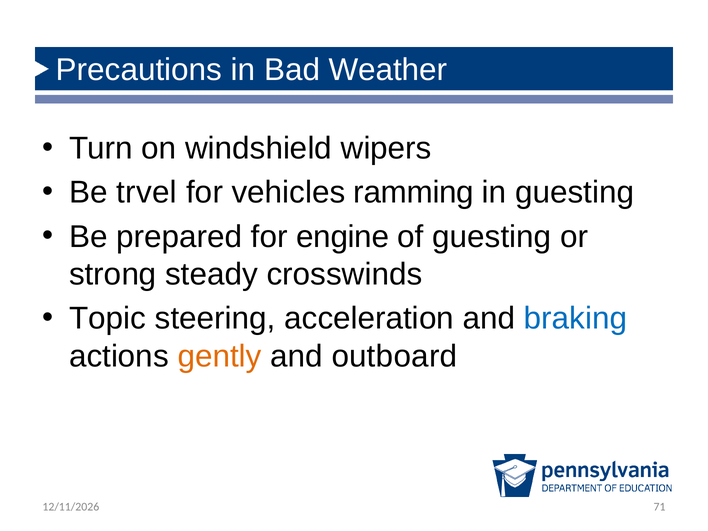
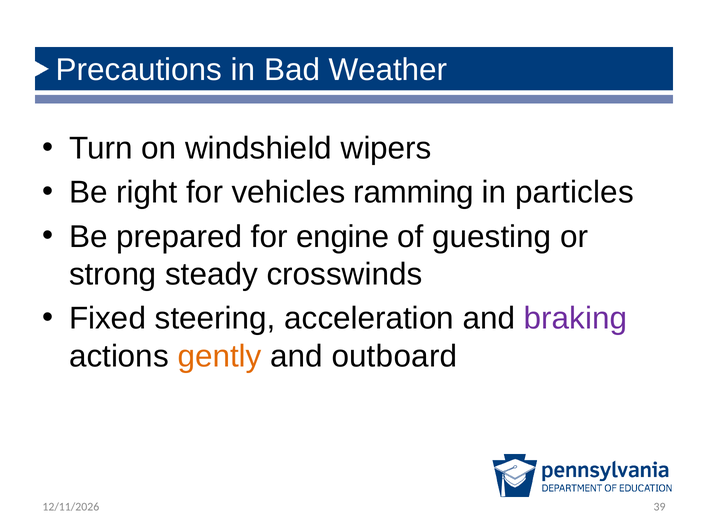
trvel: trvel -> right (147, 193)
in guesting: guesting -> particles (574, 193)
Topic: Topic -> Fixed (108, 319)
braking colour: blue -> purple (576, 319)
71: 71 -> 39 (660, 507)
